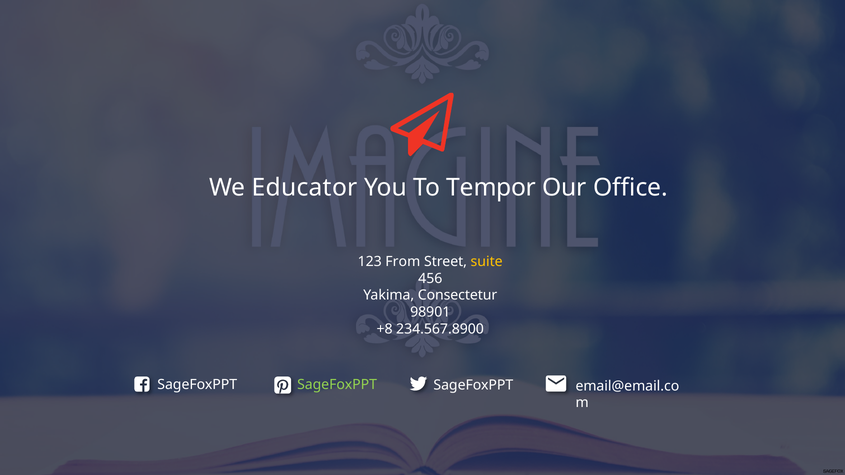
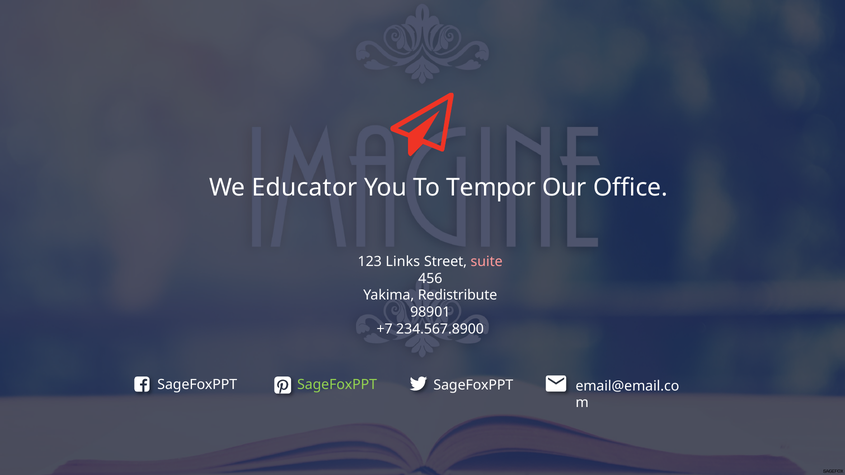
From: From -> Links (403, 262)
suite colour: yellow -> pink (487, 262)
Consectetur: Consectetur -> Redistribute (458, 295)
+8: +8 -> +7 (385, 329)
